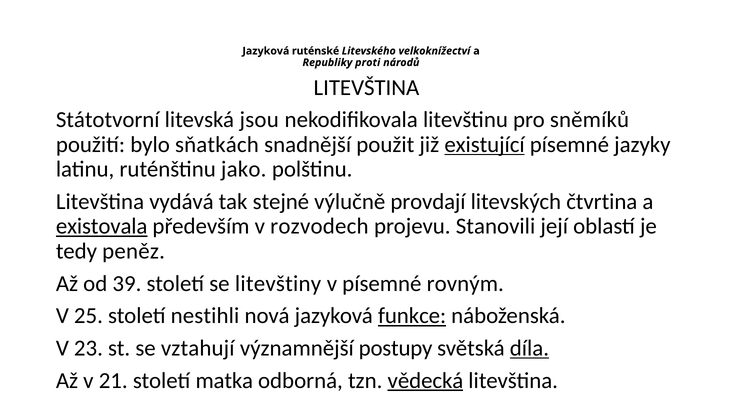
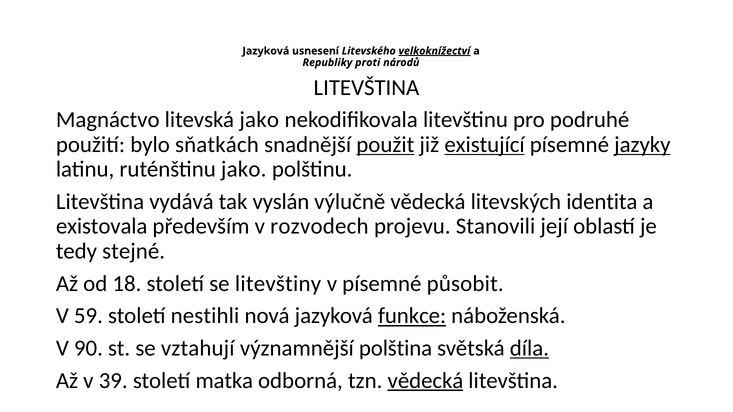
ruténské: ruténské -> usnesení (316, 51)
velkoknížectví underline: none -> present (434, 51)
Státotvorní: Státotvorní -> Magnáctvo (108, 120)
litevská jsou: jsou -> jako (259, 120)
sněmíků: sněmíků -> podruhé (590, 120)
použit underline: none -> present (385, 145)
jazyky underline: none -> present (642, 145)
stejné: stejné -> vyslán (281, 202)
výlučně provdají: provdají -> vědecká (428, 202)
čtvrtina: čtvrtina -> identita (602, 202)
existovala underline: present -> none (102, 227)
peněz: peněz -> stejné (134, 251)
39: 39 -> 18 (127, 284)
rovným: rovným -> působit (465, 284)
25: 25 -> 59 (88, 316)
23: 23 -> 90 (88, 348)
postupy: postupy -> polština (396, 348)
21: 21 -> 39 (113, 381)
